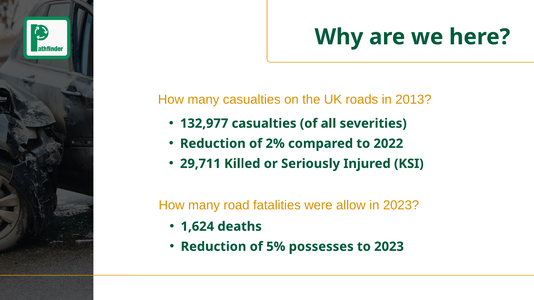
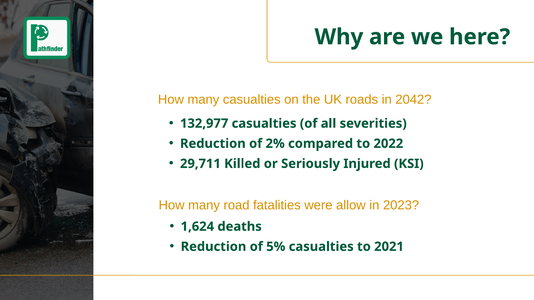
2013: 2013 -> 2042 (413, 100)
5% possesses: possesses -> casualties (321, 247)
to 2023: 2023 -> 2021 (389, 247)
